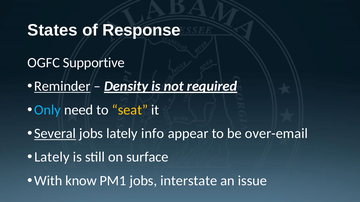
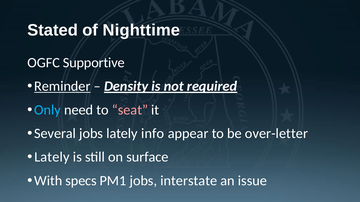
States: States -> Stated (53, 30)
Response: Response -> Nighttime (141, 30)
seat colour: yellow -> pink (130, 110)
Several underline: present -> none (55, 134)
over-email: over-email -> over-letter (276, 134)
know: know -> specs (81, 181)
